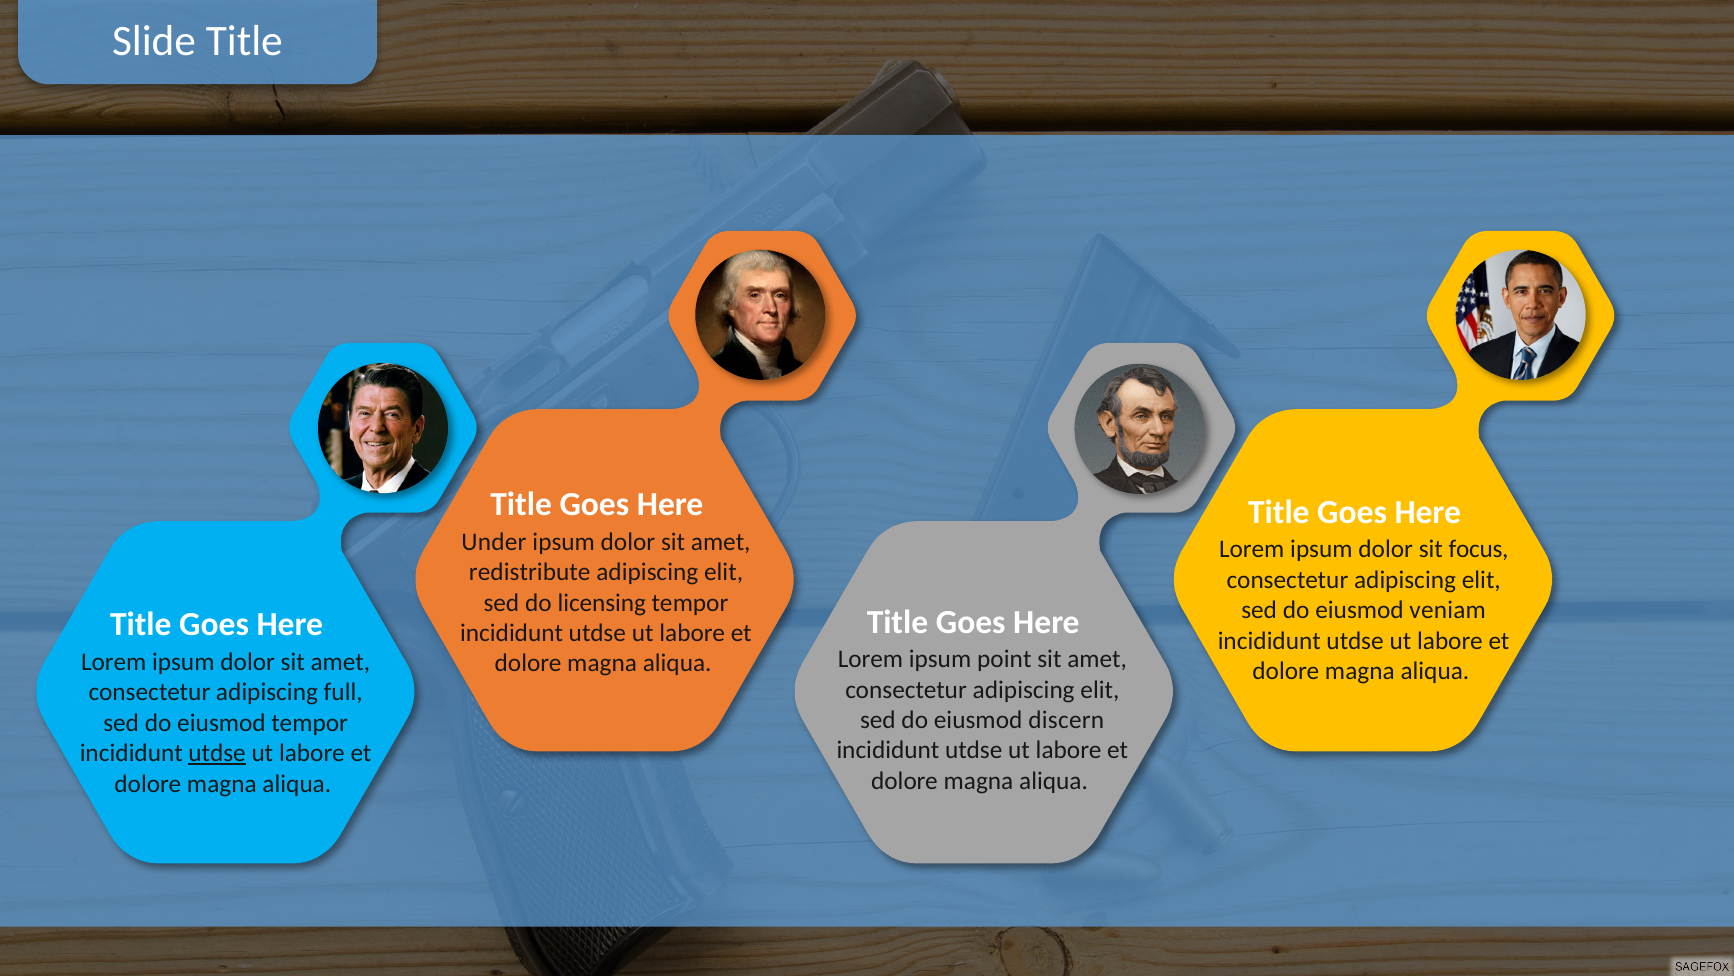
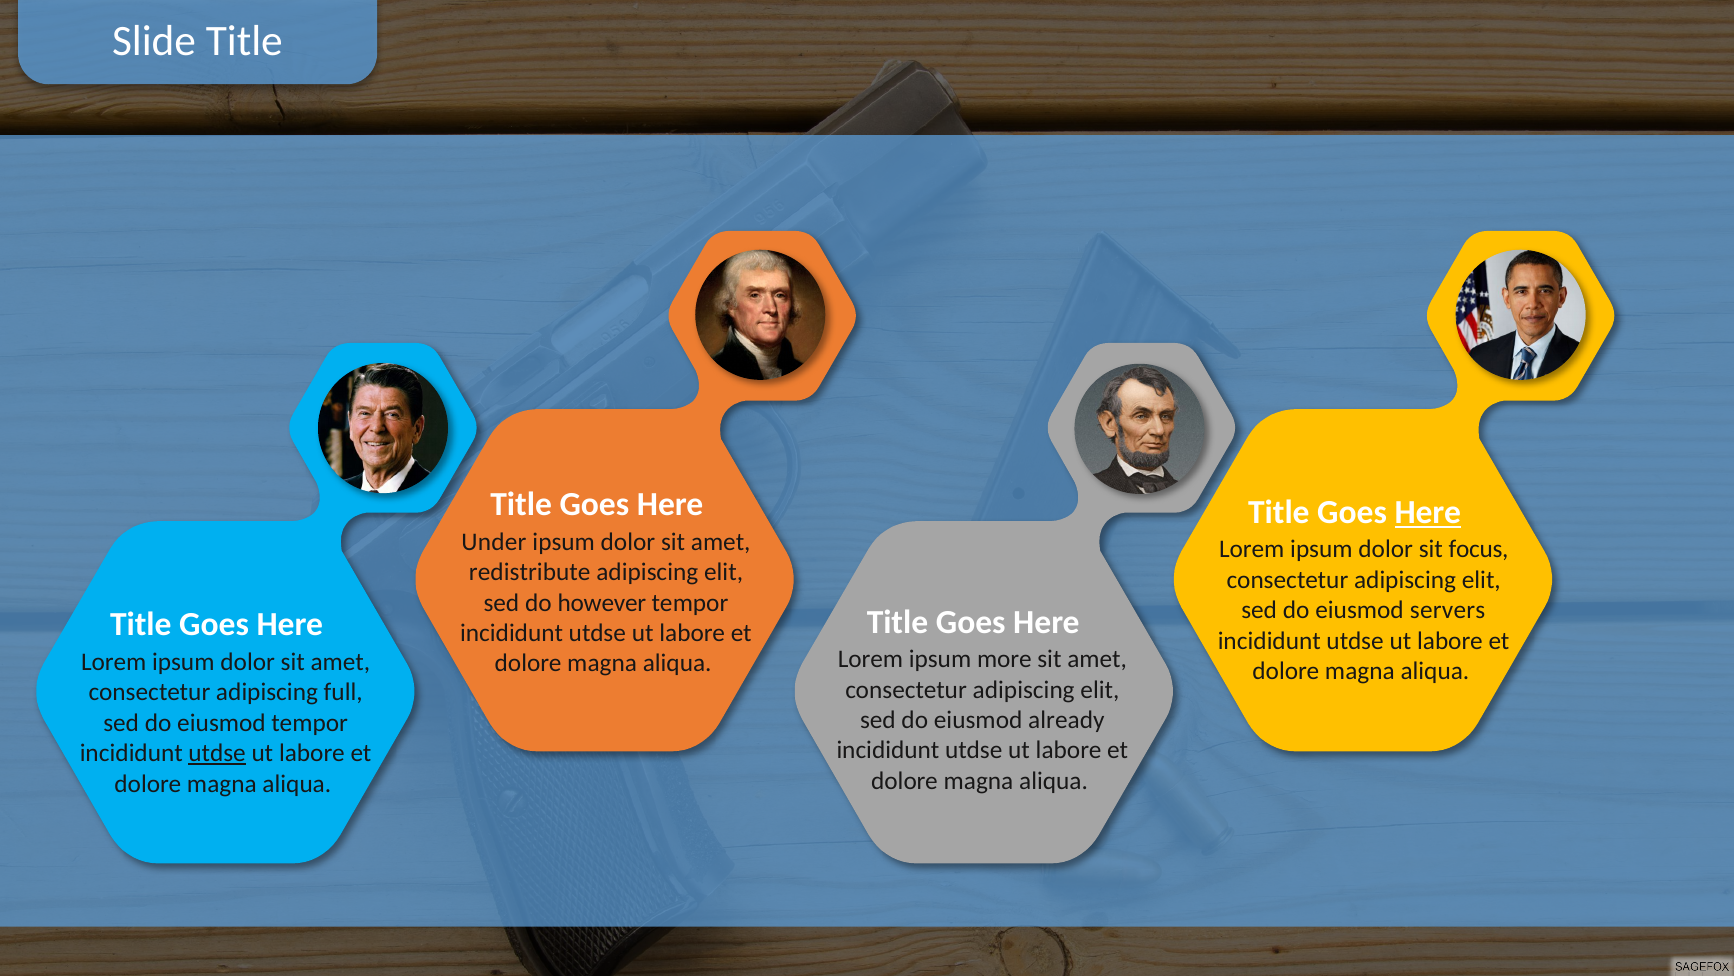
Here underline: none -> present (1428, 512)
licensing: licensing -> however (602, 602)
veniam: veniam -> servers (1448, 610)
point: point -> more (1004, 659)
discern: discern -> already (1066, 720)
